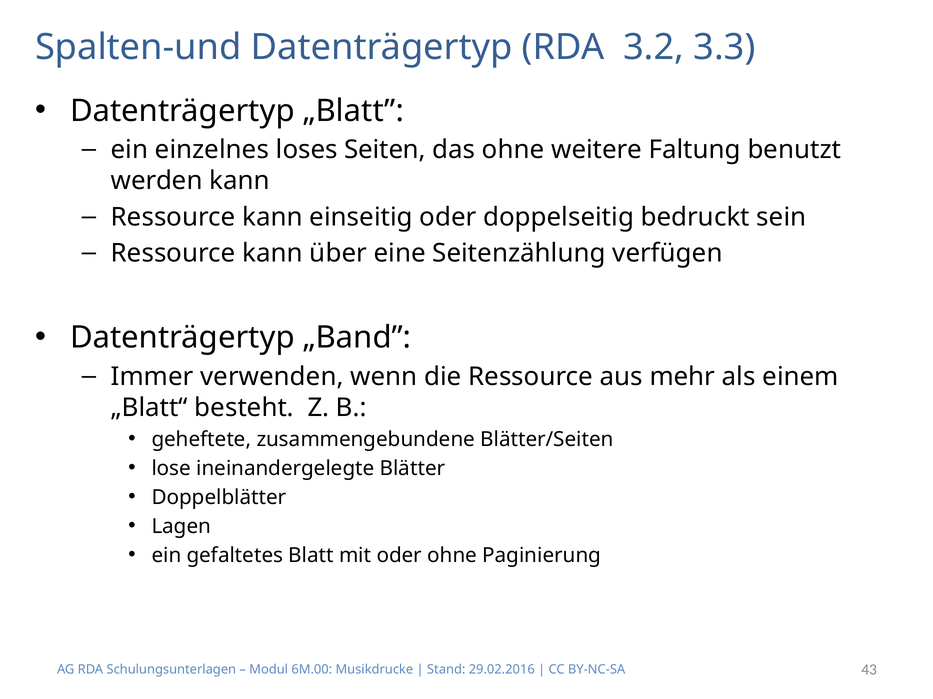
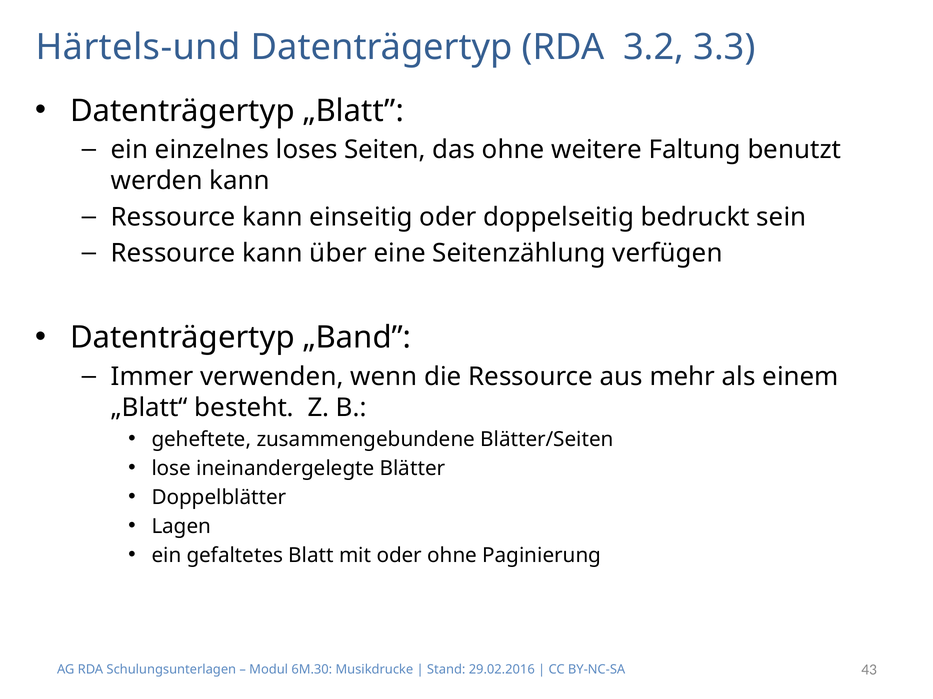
Spalten-und: Spalten-und -> Härtels-und (138, 47)
6M.00: 6M.00 -> 6M.30 (312, 670)
